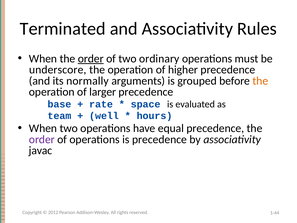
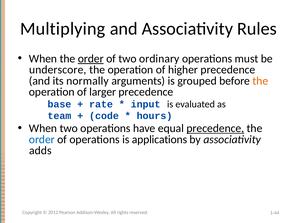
Terminated: Terminated -> Multiplying (63, 29)
space: space -> input (146, 104)
well: well -> code (104, 116)
precedence underline: none -> present (215, 128)
order colour: purple -> blue (42, 139)
is precedence: precedence -> applications (160, 139)
javac: javac -> adds (40, 150)
